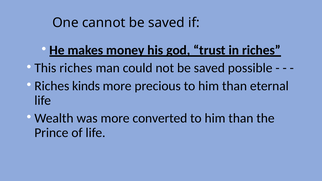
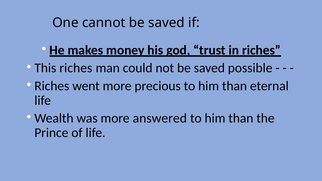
kinds: kinds -> went (86, 86)
converted: converted -> answered (160, 118)
